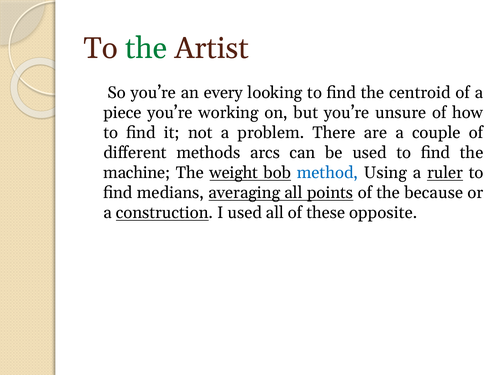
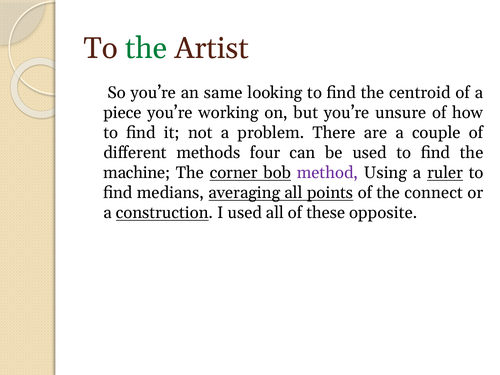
every: every -> same (223, 93)
arcs: arcs -> four (265, 153)
weight: weight -> corner (234, 173)
method colour: blue -> purple (328, 173)
because: because -> connect (434, 193)
